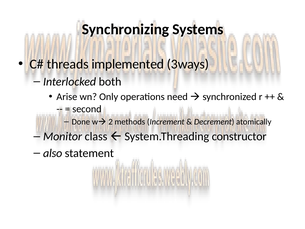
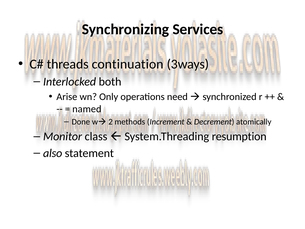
Systems: Systems -> Services (198, 29)
implemented: implemented -> continuation (128, 64)
second: second -> named (87, 109)
constructor: constructor -> resumption (239, 136)
